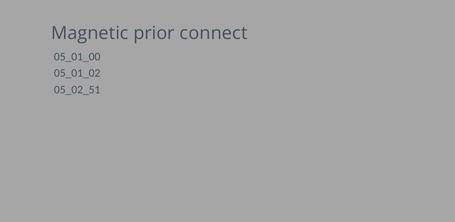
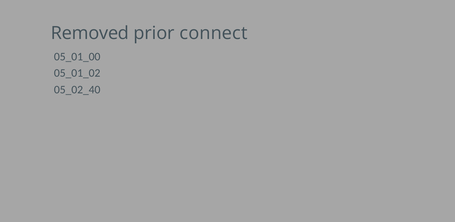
Magnetic: Magnetic -> Removed (90, 33)
05_02_51: 05_02_51 -> 05_02_40 (77, 90)
